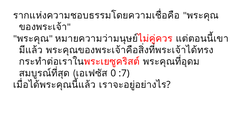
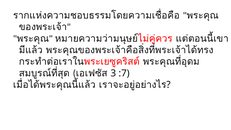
0: 0 -> 3 (113, 73)
